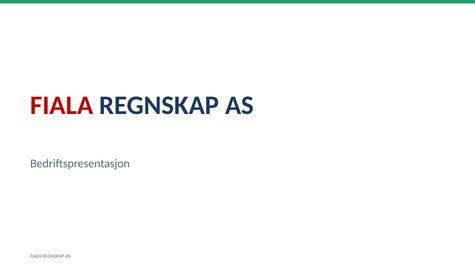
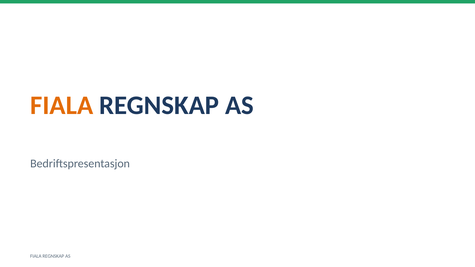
FIALA colour: red -> orange (62, 105)
